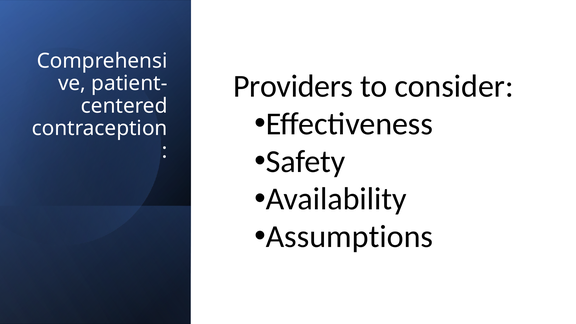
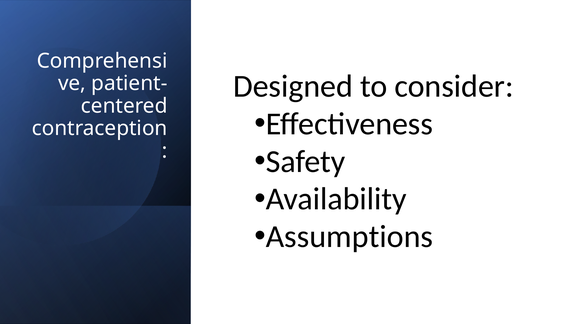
Providers: Providers -> Designed (293, 86)
